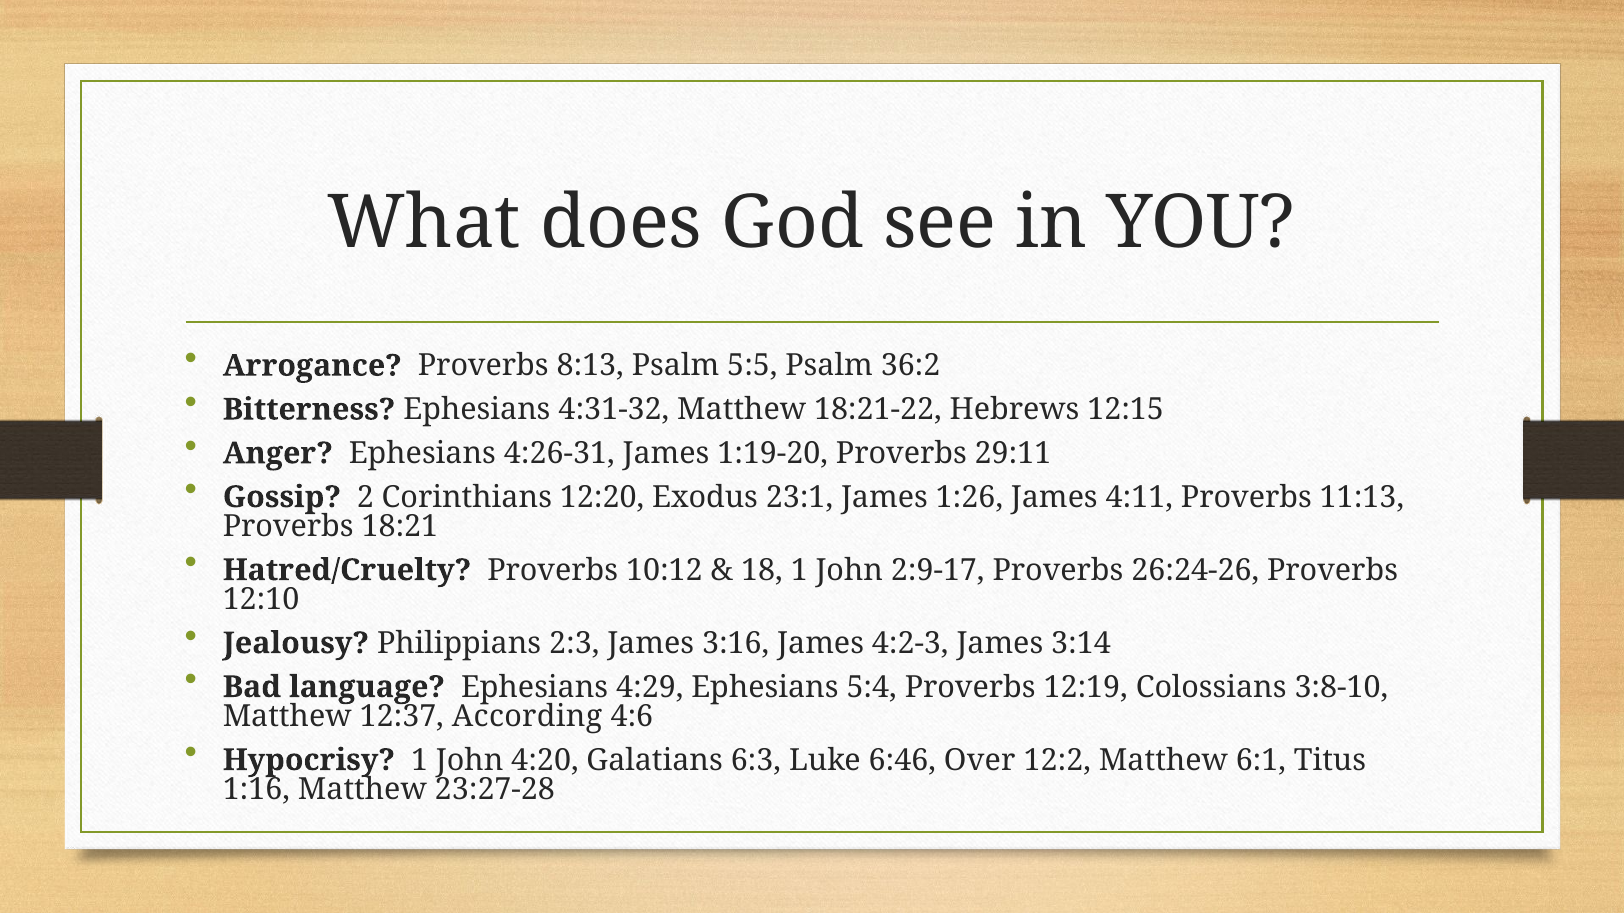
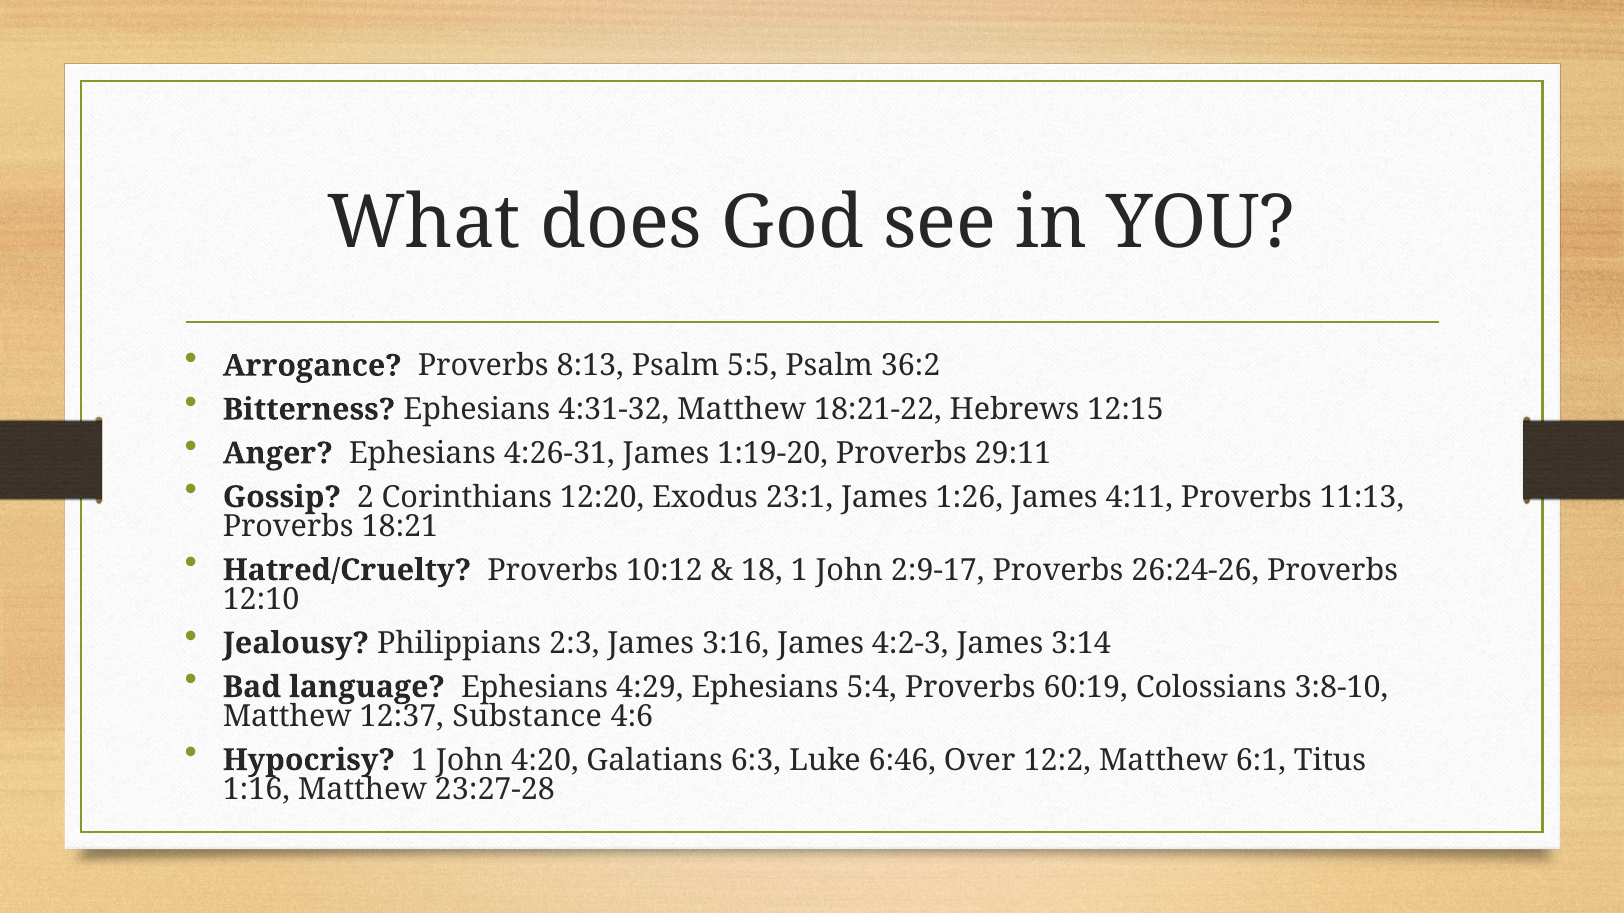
12:19: 12:19 -> 60:19 (1086, 687)
According: According -> Substance (527, 717)
